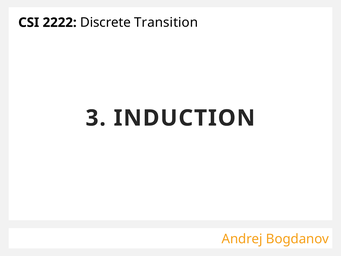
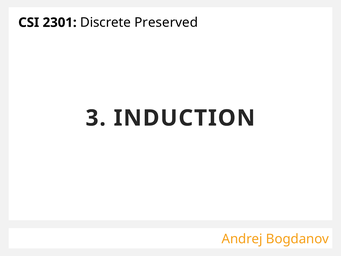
2222: 2222 -> 2301 (60, 23)
Transition: Transition -> Preserved (166, 23)
